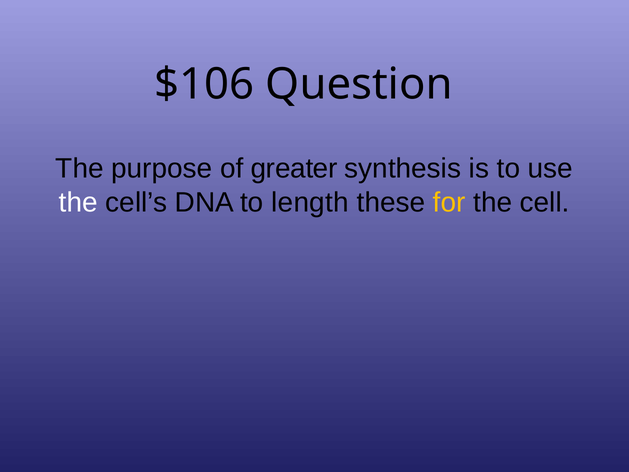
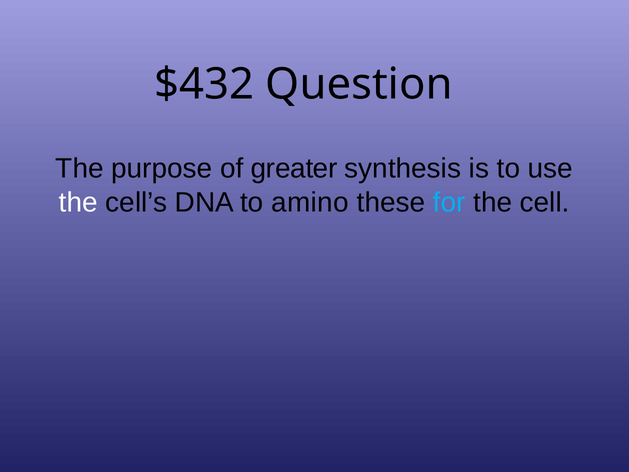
$106: $106 -> $432 (204, 84)
length: length -> amino (310, 202)
for colour: yellow -> light blue (449, 202)
